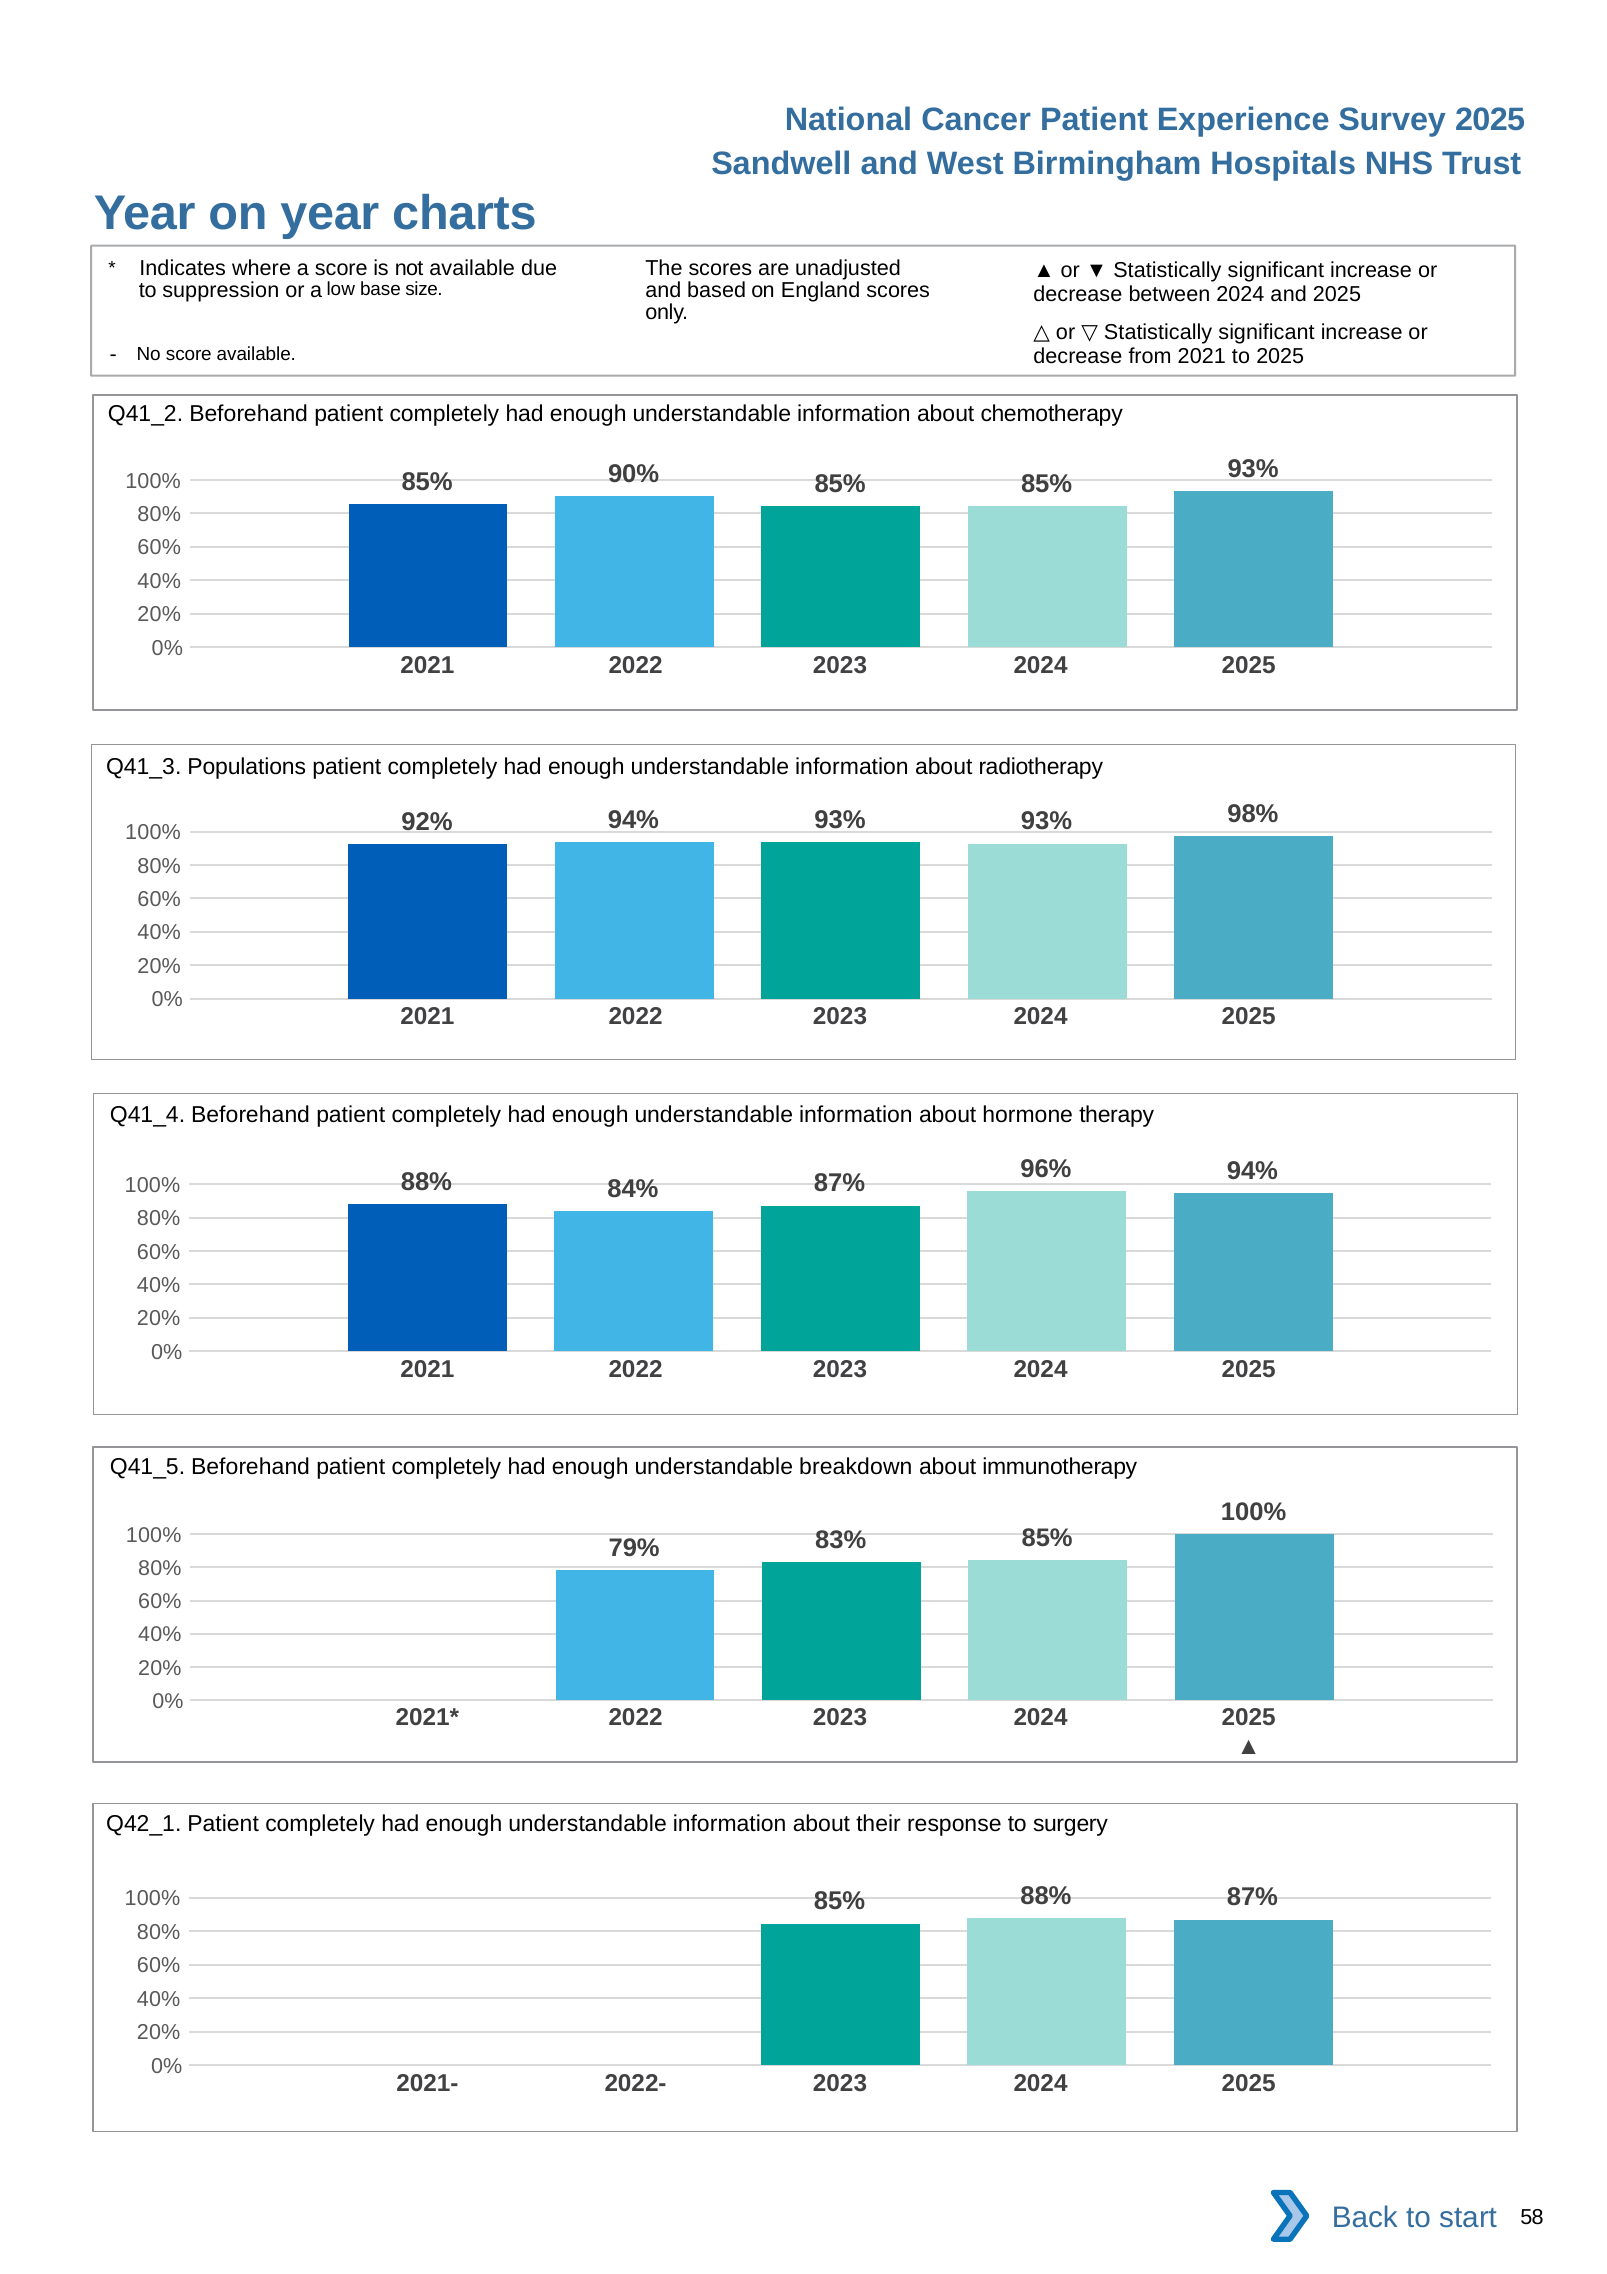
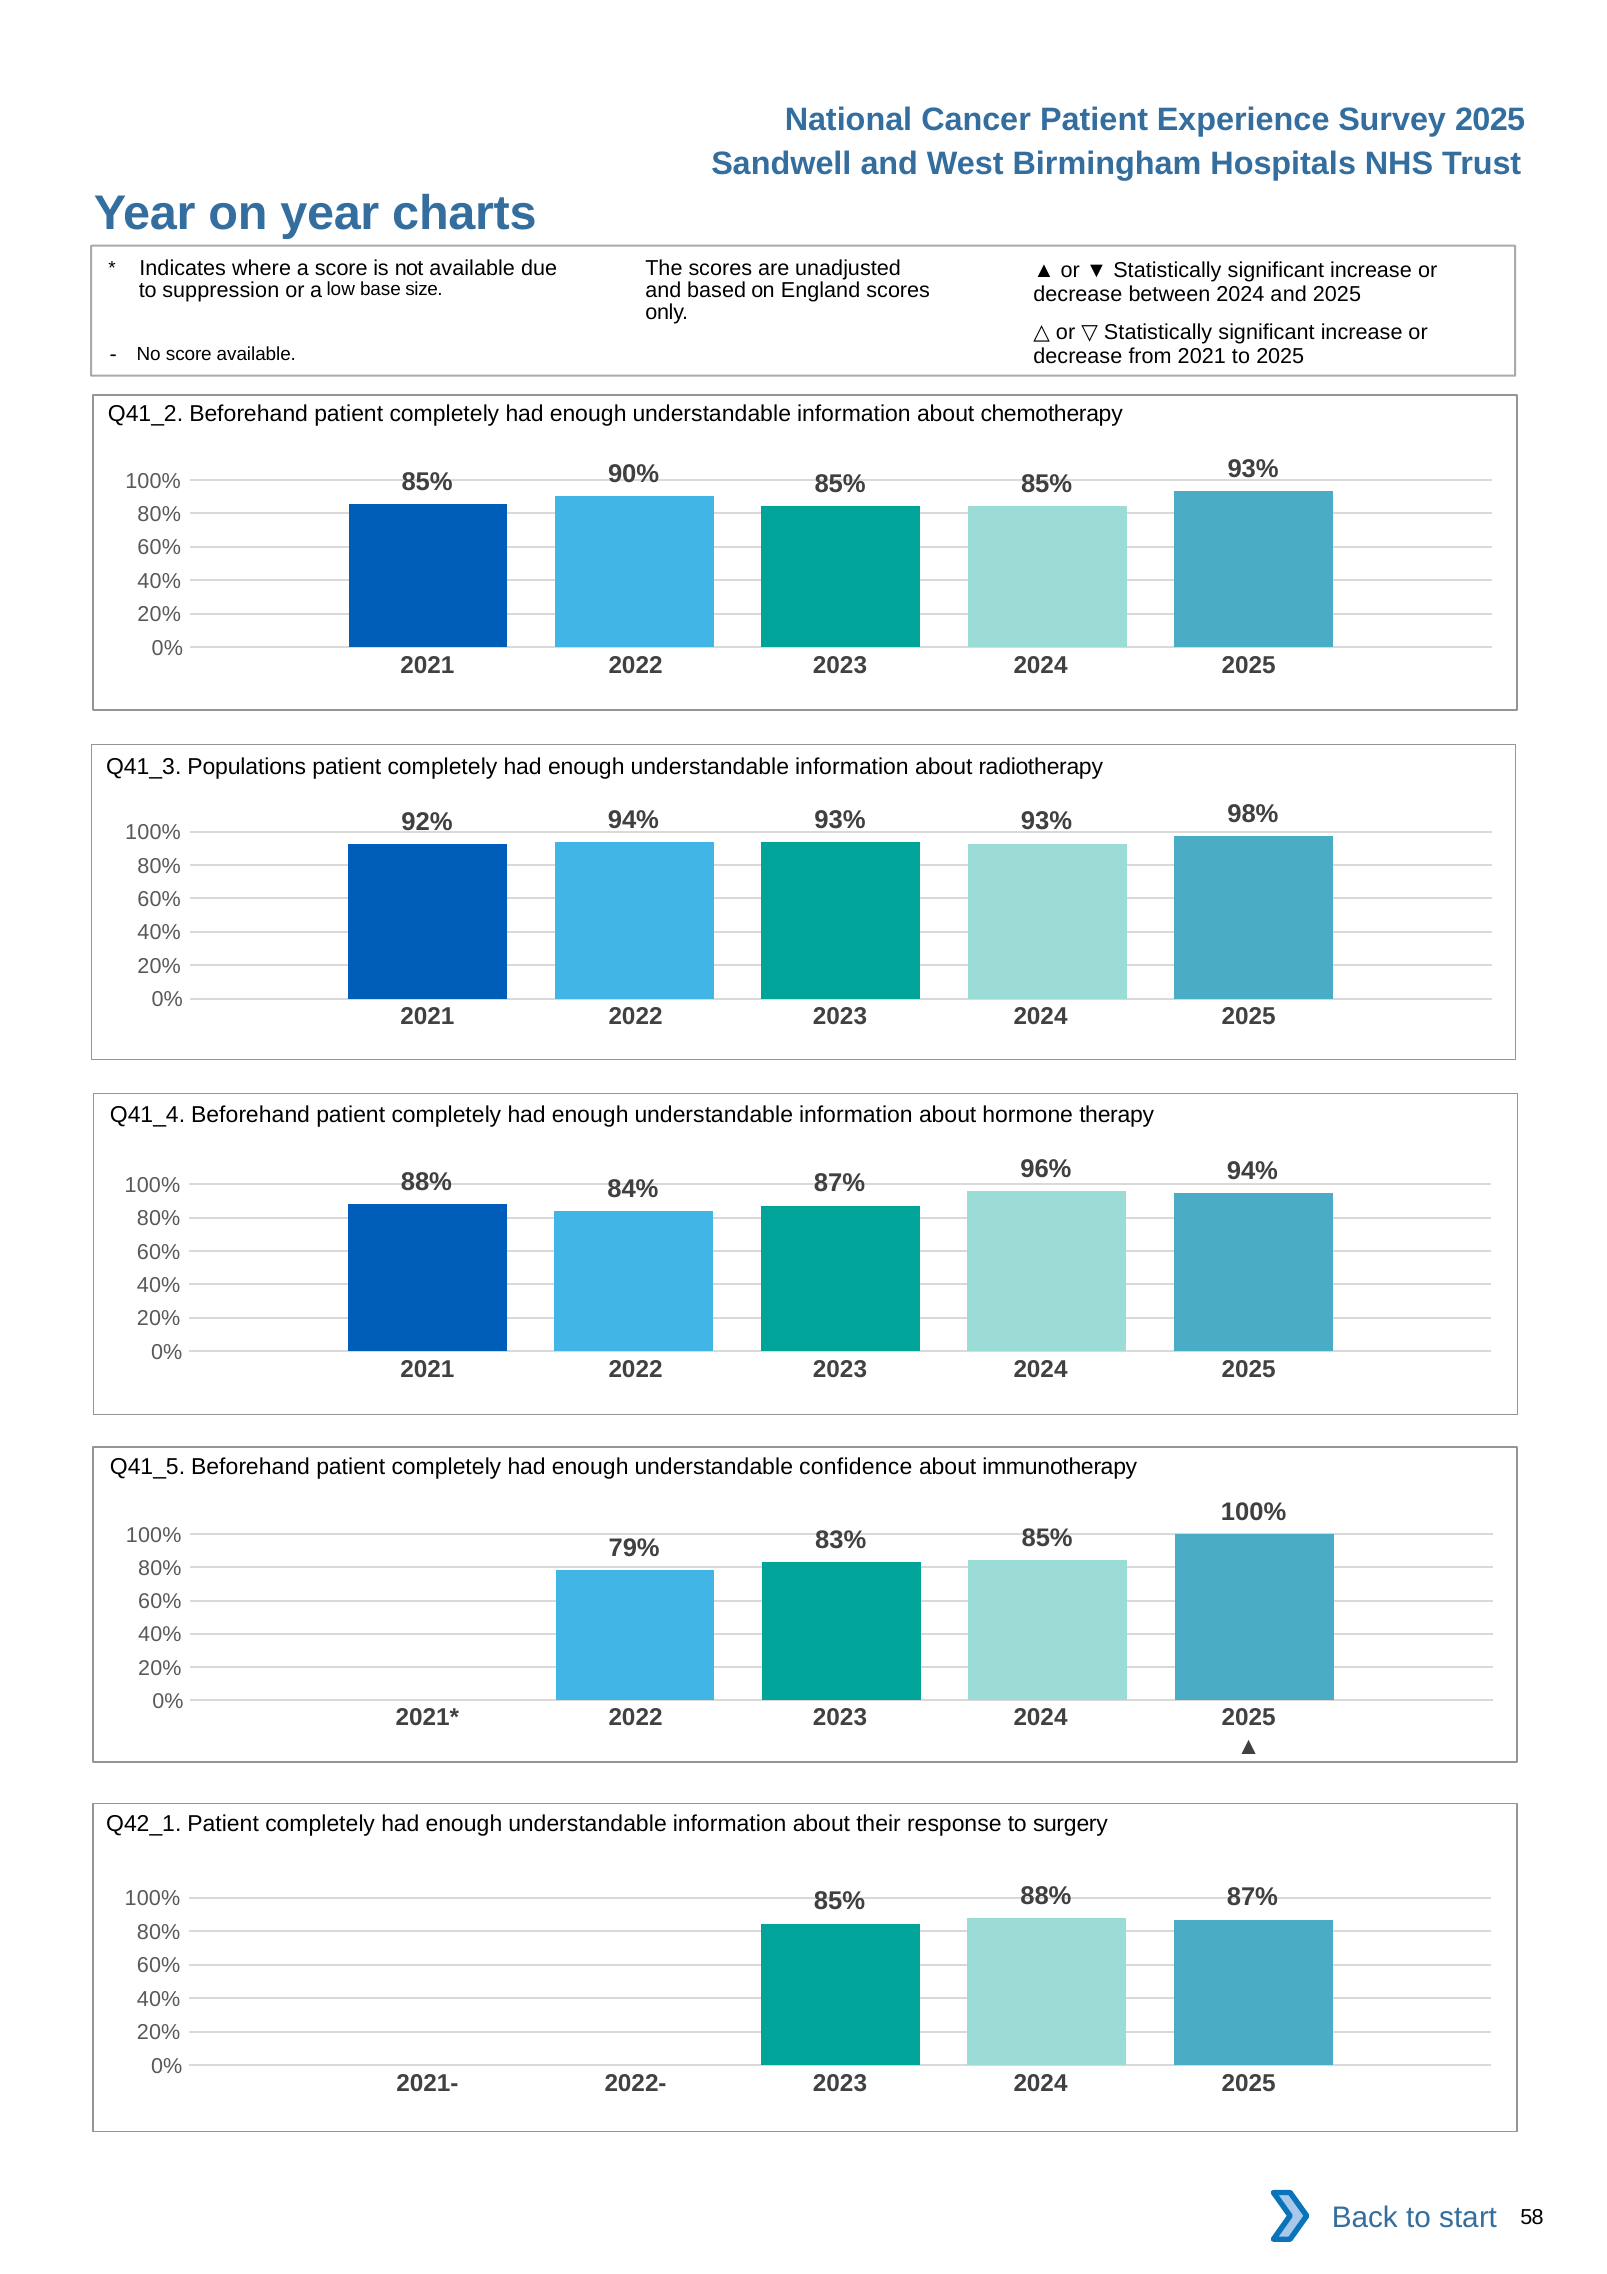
breakdown: breakdown -> confidence (856, 1467)
